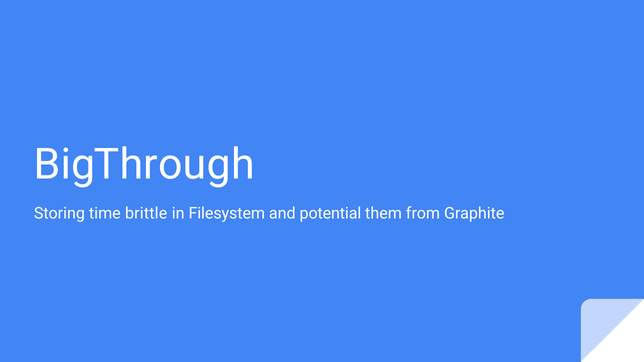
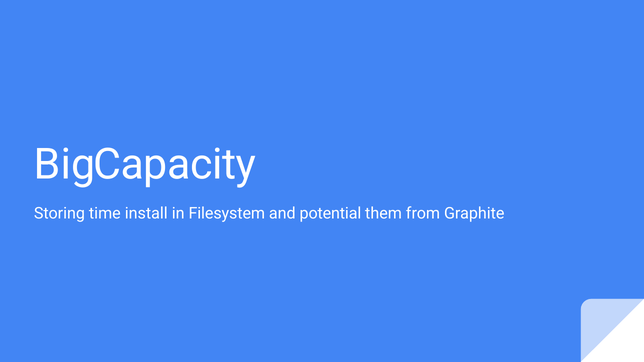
Through: Through -> Capacity (175, 165)
brittle: brittle -> install (146, 214)
